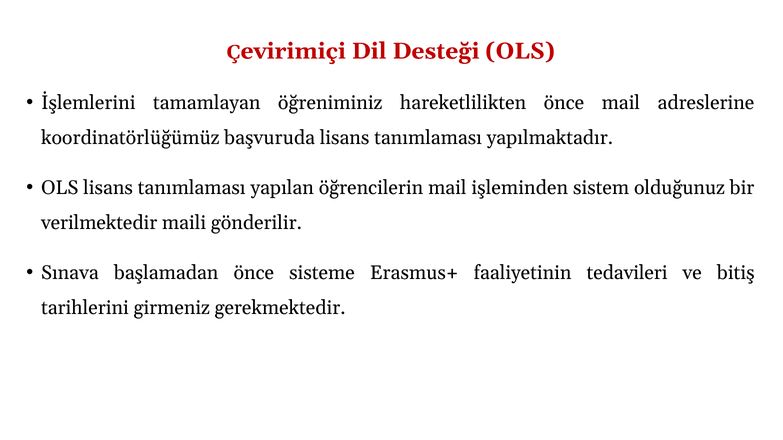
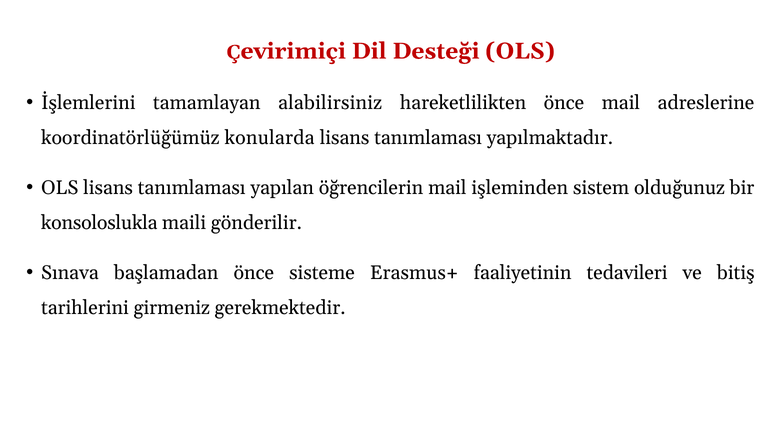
öğreniminiz: öğreniminiz -> alabilirsiniz (330, 103)
başvuruda: başvuruda -> konularda (270, 138)
verilmektedir: verilmektedir -> konsoloslukla (99, 223)
